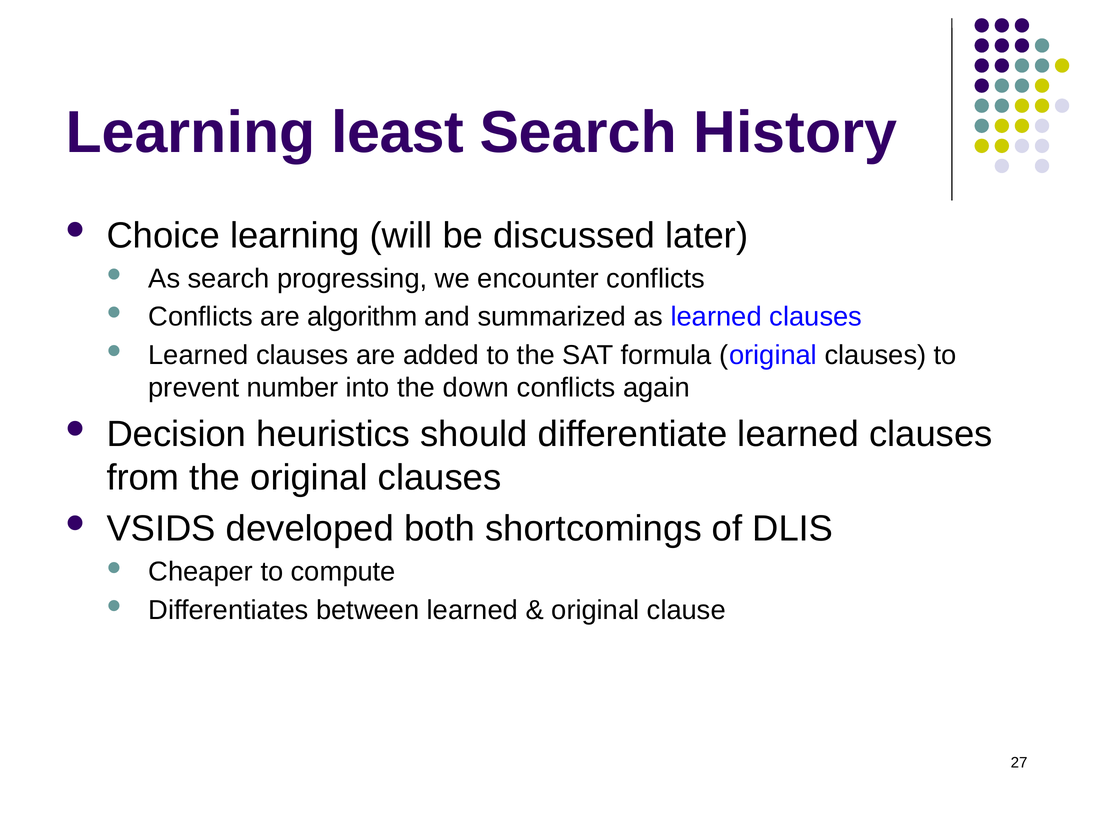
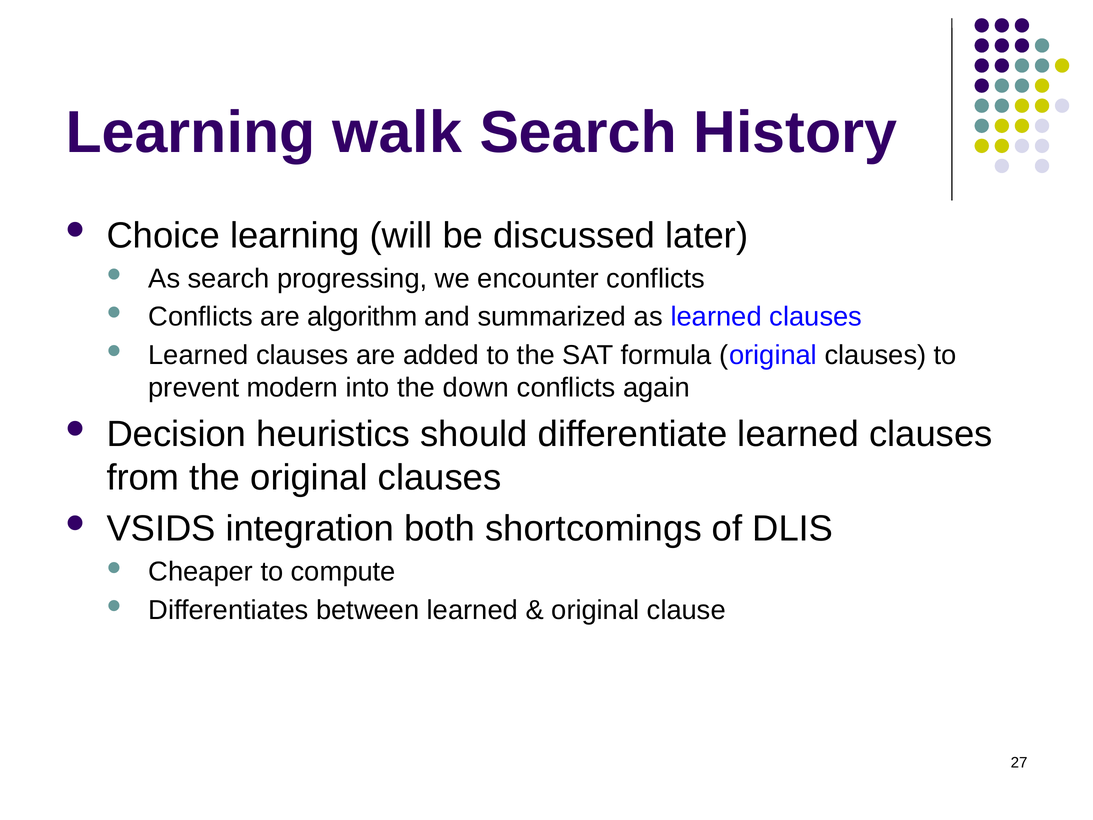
least: least -> walk (397, 133)
number: number -> modern (292, 388)
developed: developed -> integration (310, 529)
